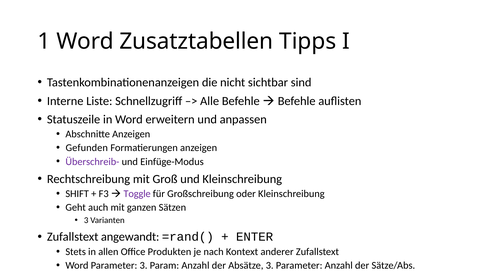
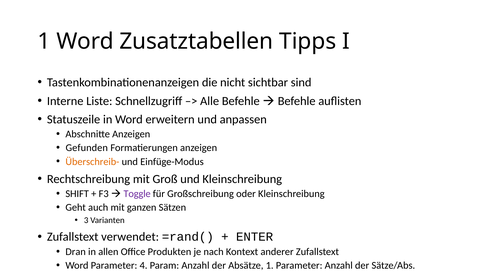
Überschreib- colour: purple -> orange (92, 162)
angewandt: angewandt -> verwendet (130, 237)
Stets: Stets -> Dran (76, 252)
Parameter 3: 3 -> 4 (144, 265)
Absätze 3: 3 -> 1 (270, 265)
